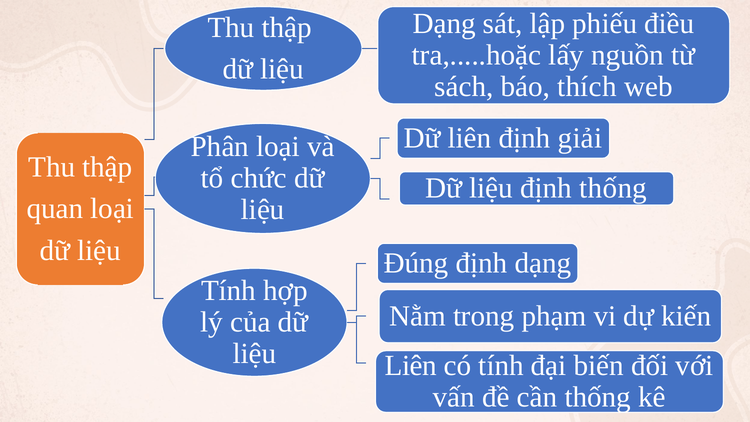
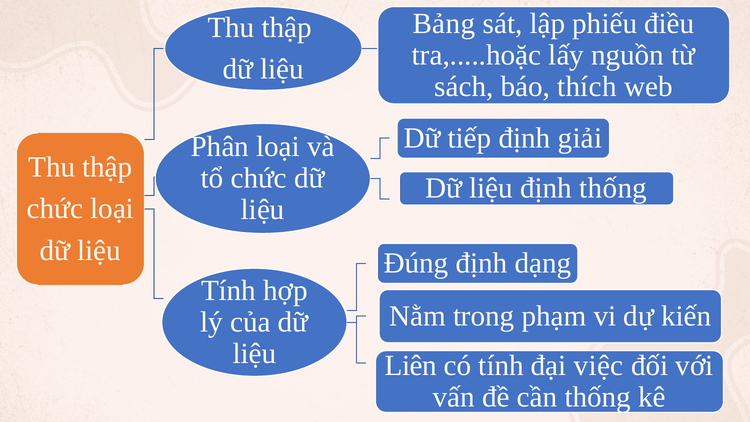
Dạng: Dạng -> Bảng (444, 24)
Dữ liên: liên -> tiếp (470, 138)
quan: quan -> chức (55, 209)
biến: biến -> việc (599, 365)
